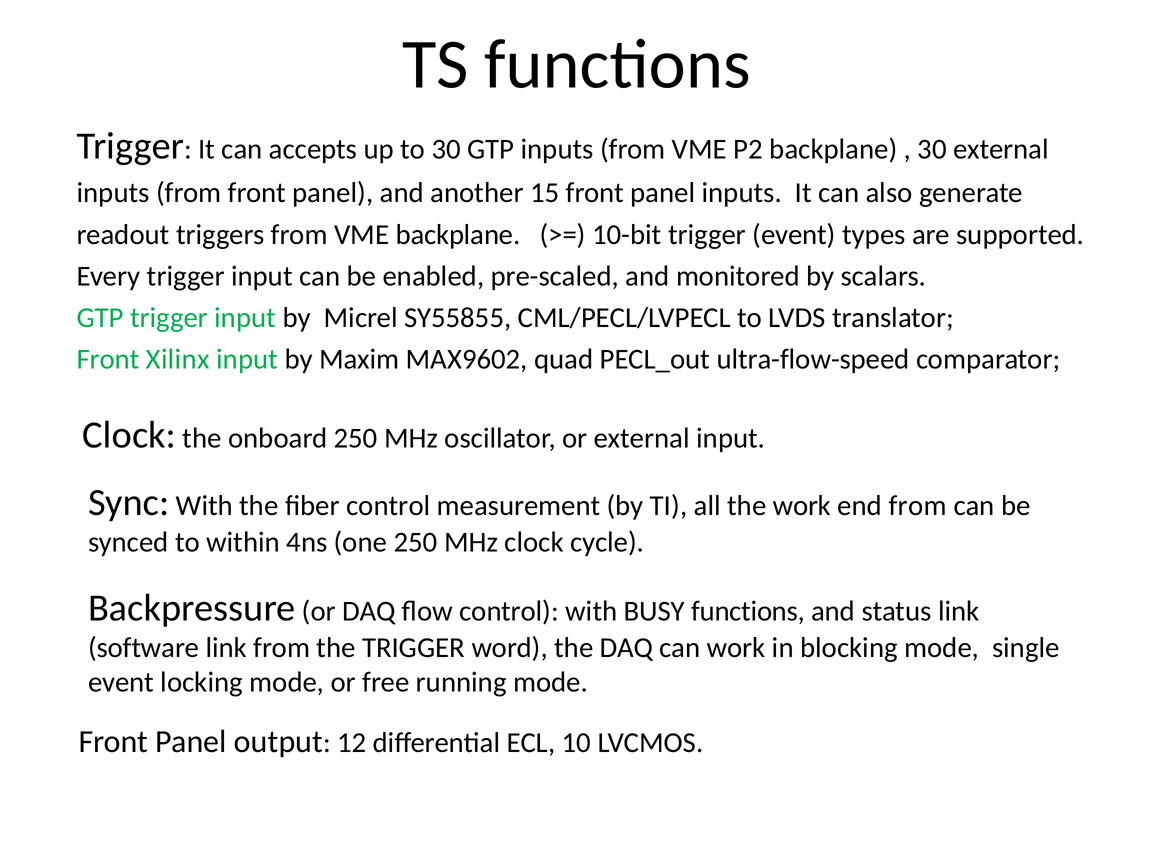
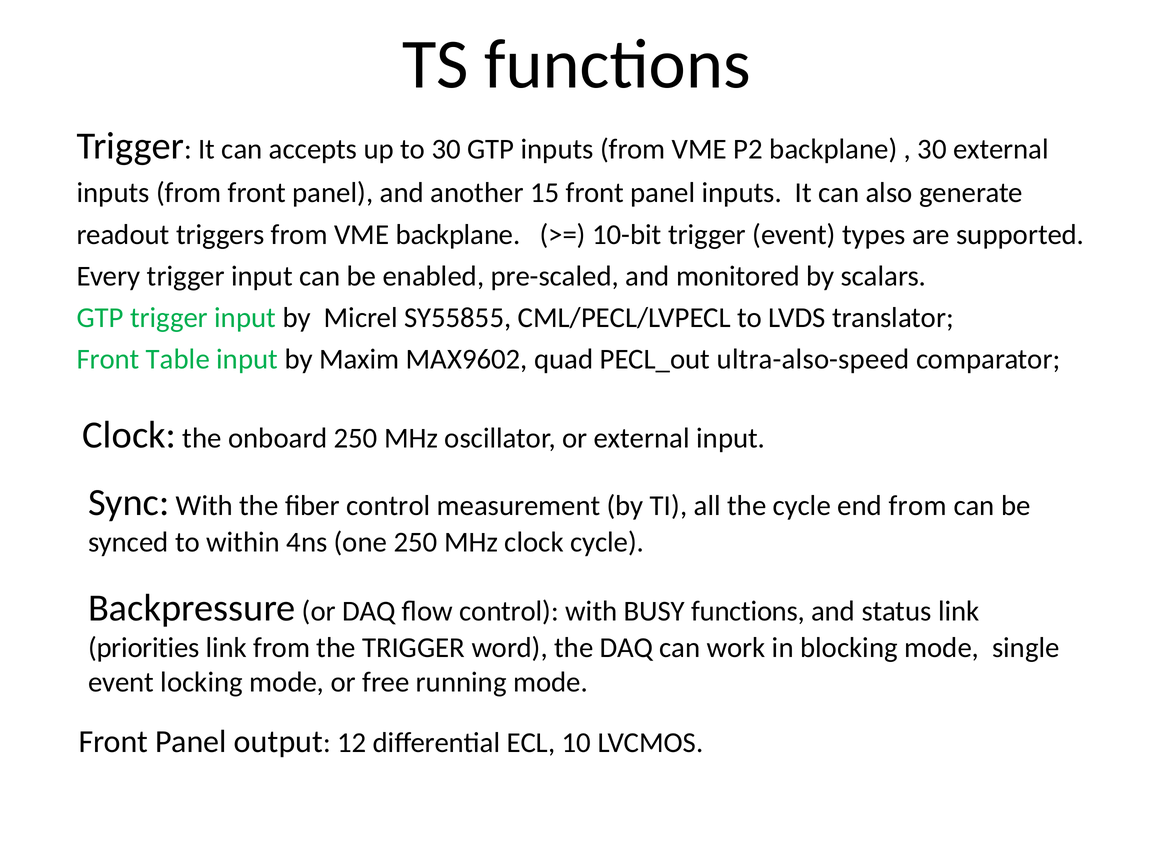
Xilinx: Xilinx -> Table (178, 359)
ultra-flow-speed: ultra-flow-speed -> ultra-also-speed (813, 359)
the work: work -> cycle (802, 505)
software: software -> priorities (144, 648)
